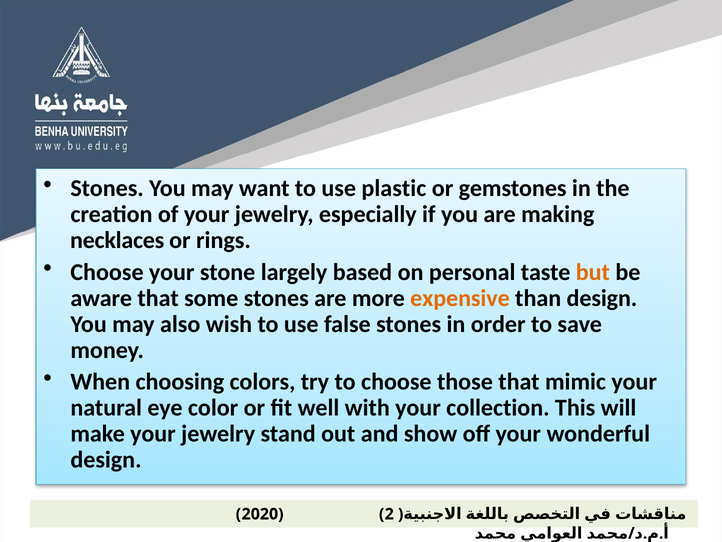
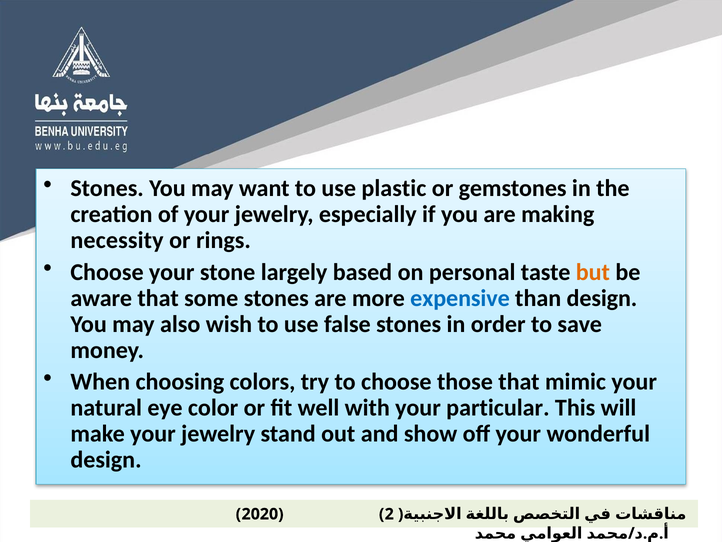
necklaces: necklaces -> necessity (117, 240)
expensive colour: orange -> blue (460, 298)
collection: collection -> particular (498, 408)
